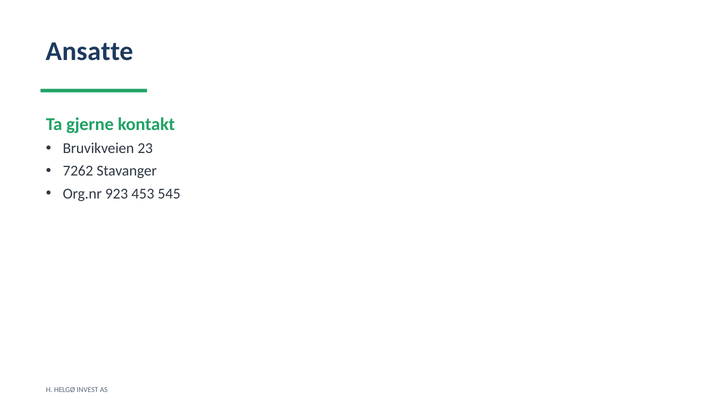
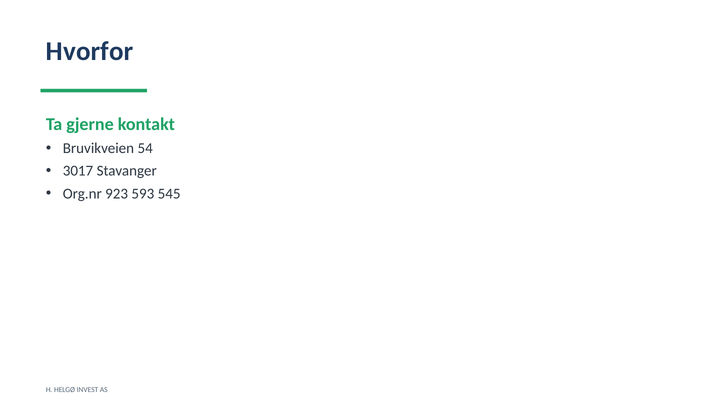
Ansatte: Ansatte -> Hvorfor (90, 51)
23: 23 -> 54 (145, 148)
7262: 7262 -> 3017 (78, 171)
453: 453 -> 593 (143, 193)
